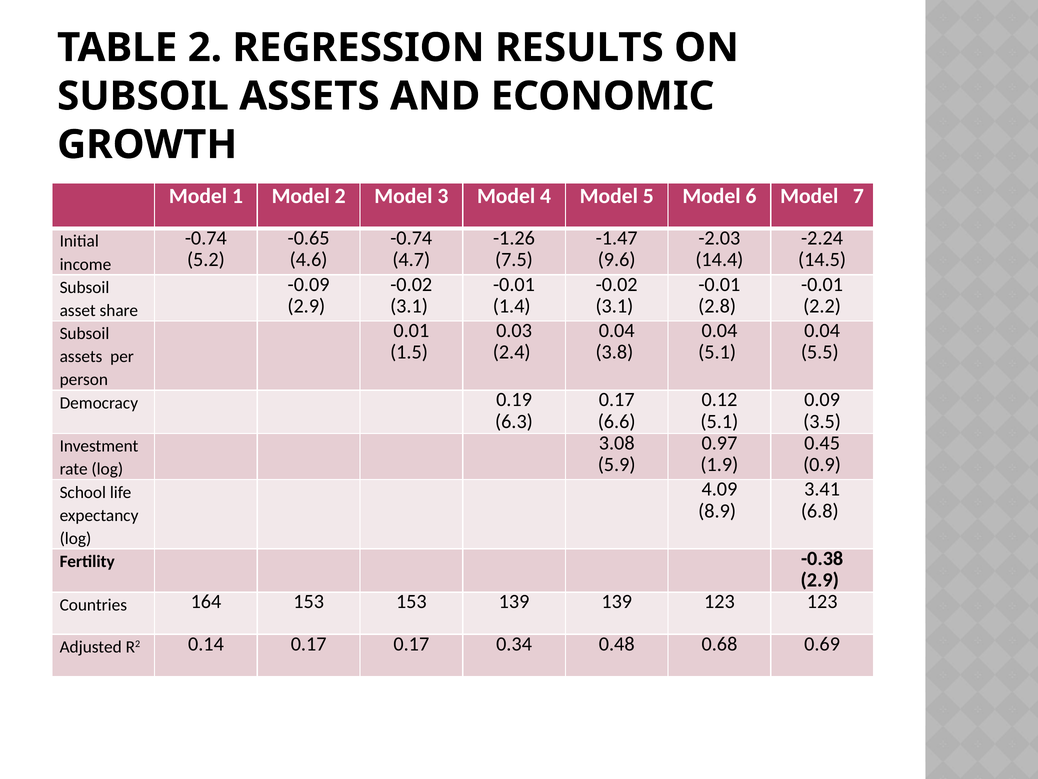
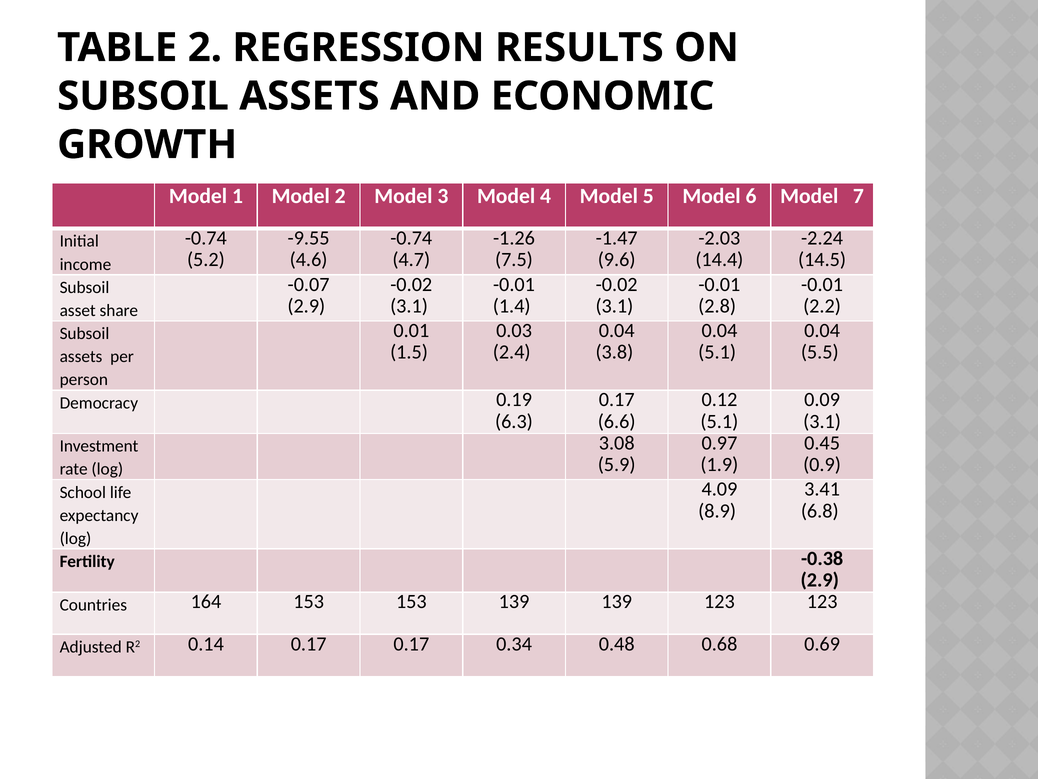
-0.65: -0.65 -> -9.55 (309, 238)
-0.09: -0.09 -> -0.07 (309, 284)
3.5: 3.5 -> 3.1 (822, 421)
